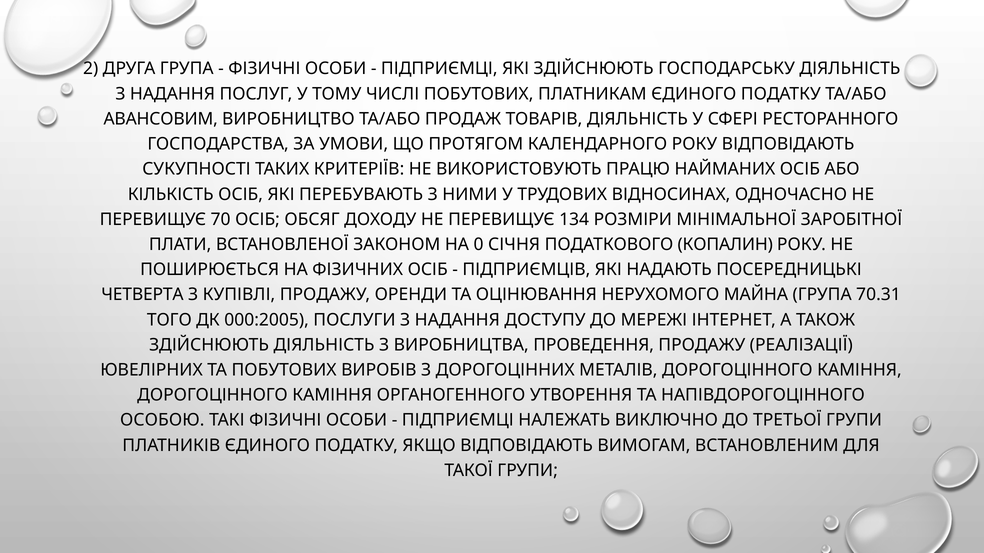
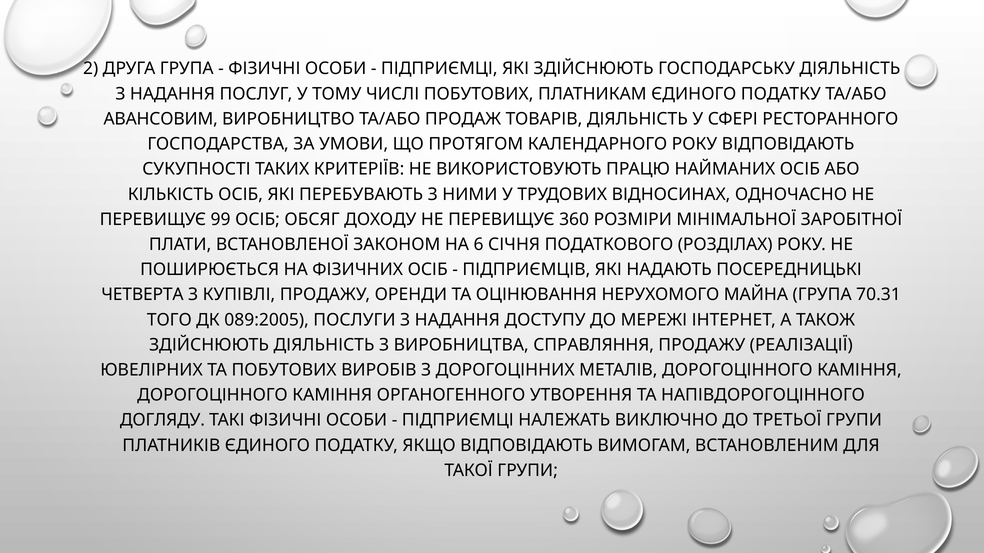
70: 70 -> 99 (221, 220)
134: 134 -> 360 (574, 220)
0: 0 -> 6 (479, 245)
КОПАЛИН: КОПАЛИН -> РОЗДІЛАХ (725, 245)
000:2005: 000:2005 -> 089:2005 (267, 320)
ПРОВЕДЕННЯ: ПРОВЕДЕННЯ -> СПРАВЛЯННЯ (594, 345)
ОСОБОЮ: ОСОБОЮ -> ДОГЛЯДУ (162, 421)
